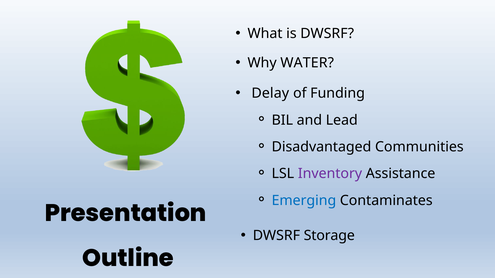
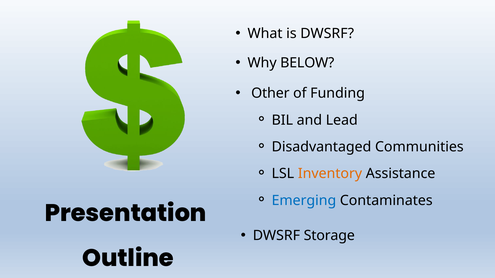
WATER: WATER -> BELOW (307, 63)
Delay: Delay -> Other (270, 93)
Inventory colour: purple -> orange (330, 174)
